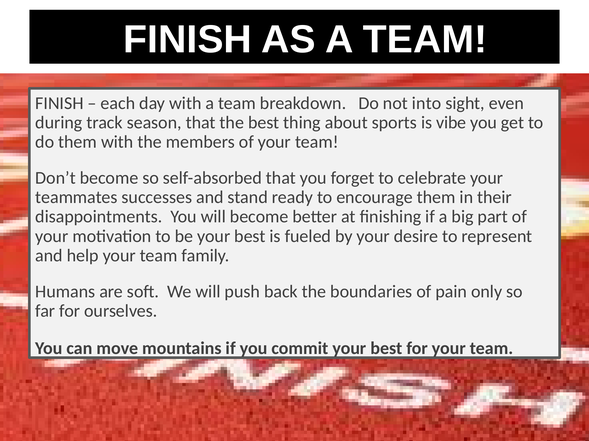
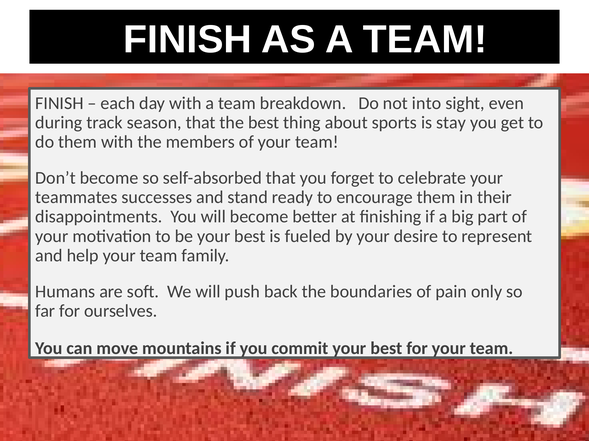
vibe: vibe -> stay (451, 123)
